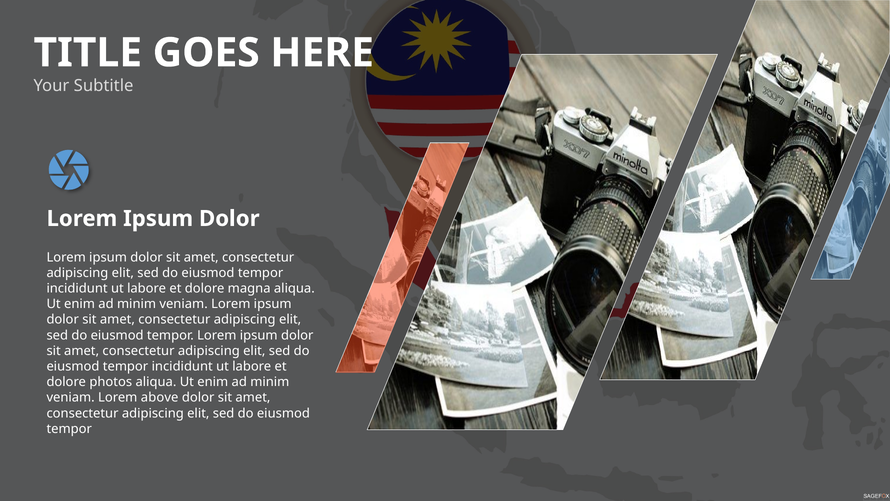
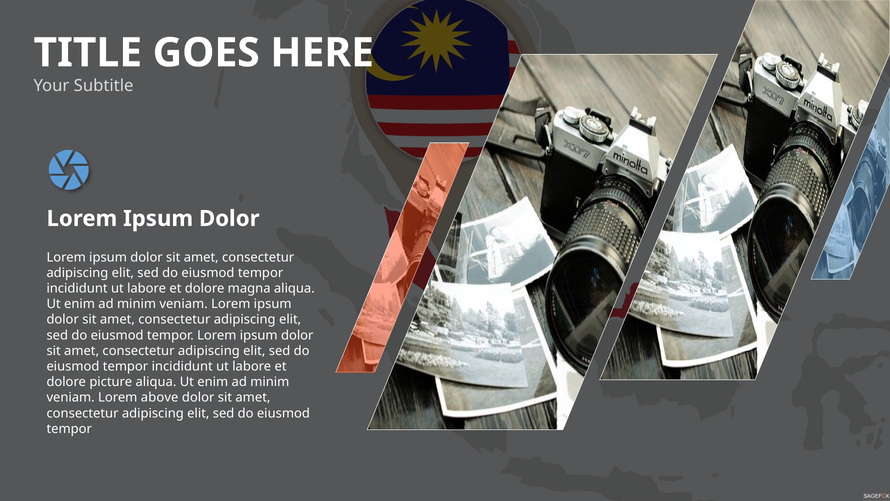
photos: photos -> picture (111, 382)
